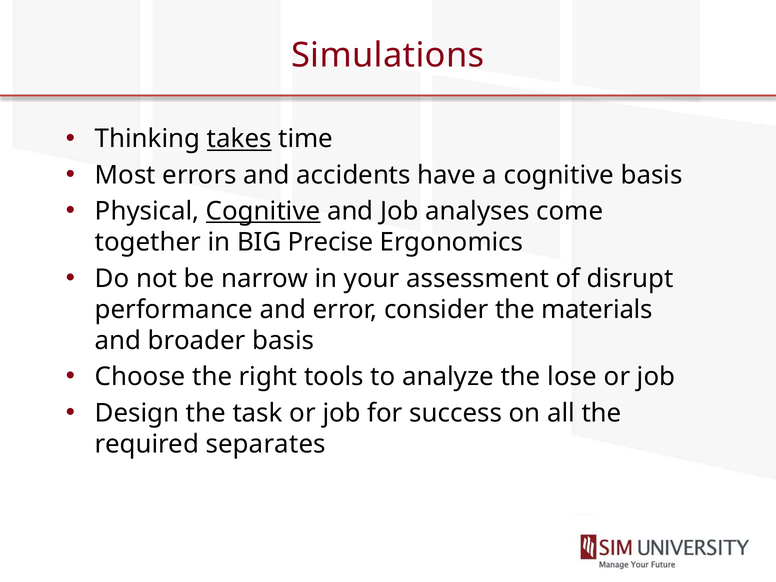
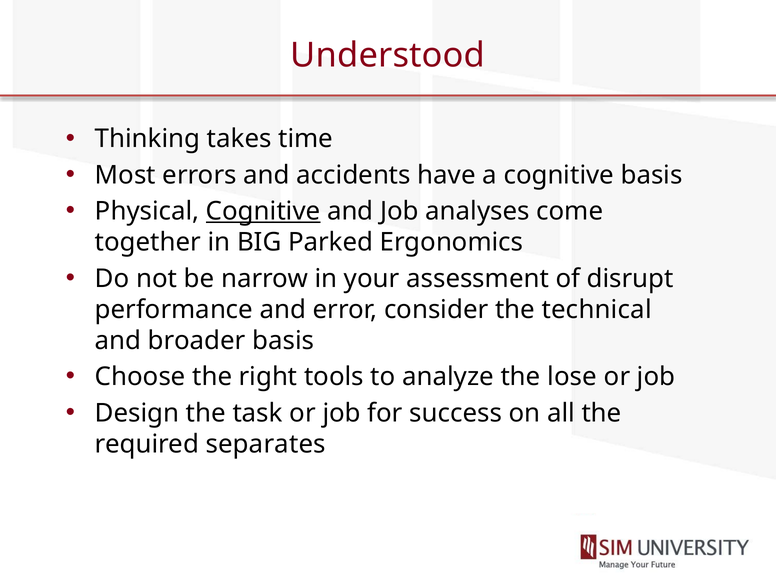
Simulations: Simulations -> Understood (388, 55)
takes underline: present -> none (239, 139)
Precise: Precise -> Parked (331, 242)
materials: materials -> technical (597, 310)
